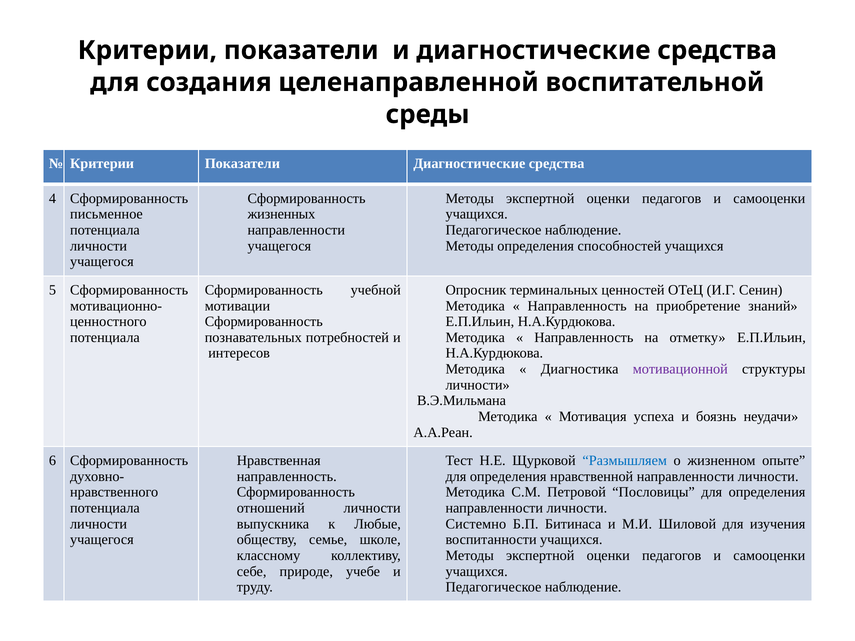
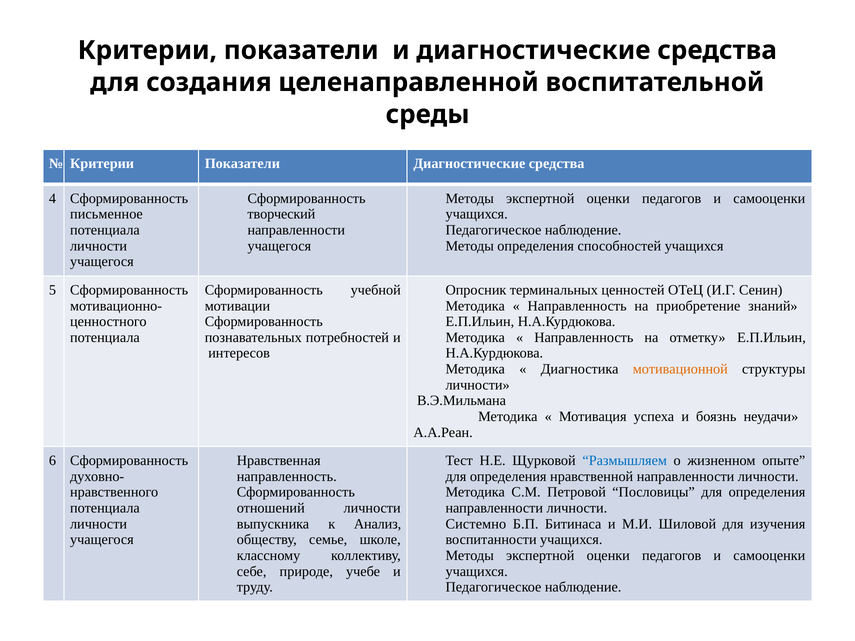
жизненных: жизненных -> творческий (281, 214)
мотивационной colour: purple -> orange (680, 369)
Любые: Любые -> Анализ (378, 524)
